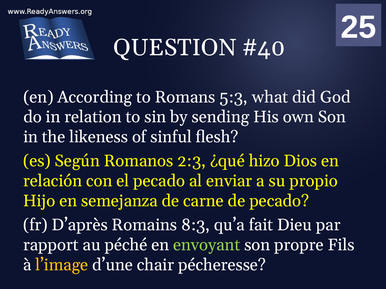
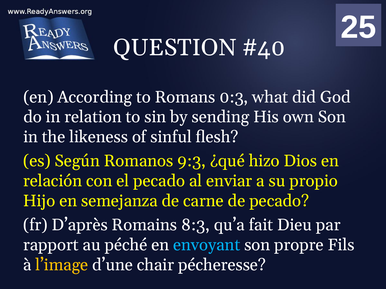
5:3: 5:3 -> 0:3 (234, 97)
2:3: 2:3 -> 9:3 (192, 161)
envoyant colour: light green -> light blue (207, 245)
